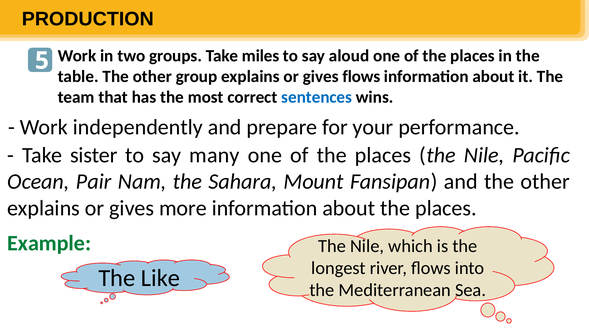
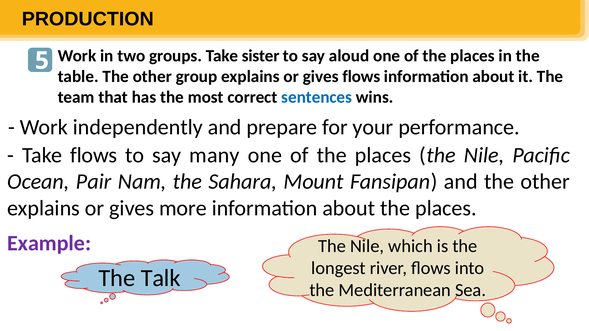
miles: miles -> sister (261, 56)
Take sister: sister -> flows (94, 155)
Example colour: green -> purple (49, 244)
Like: Like -> Talk (161, 278)
